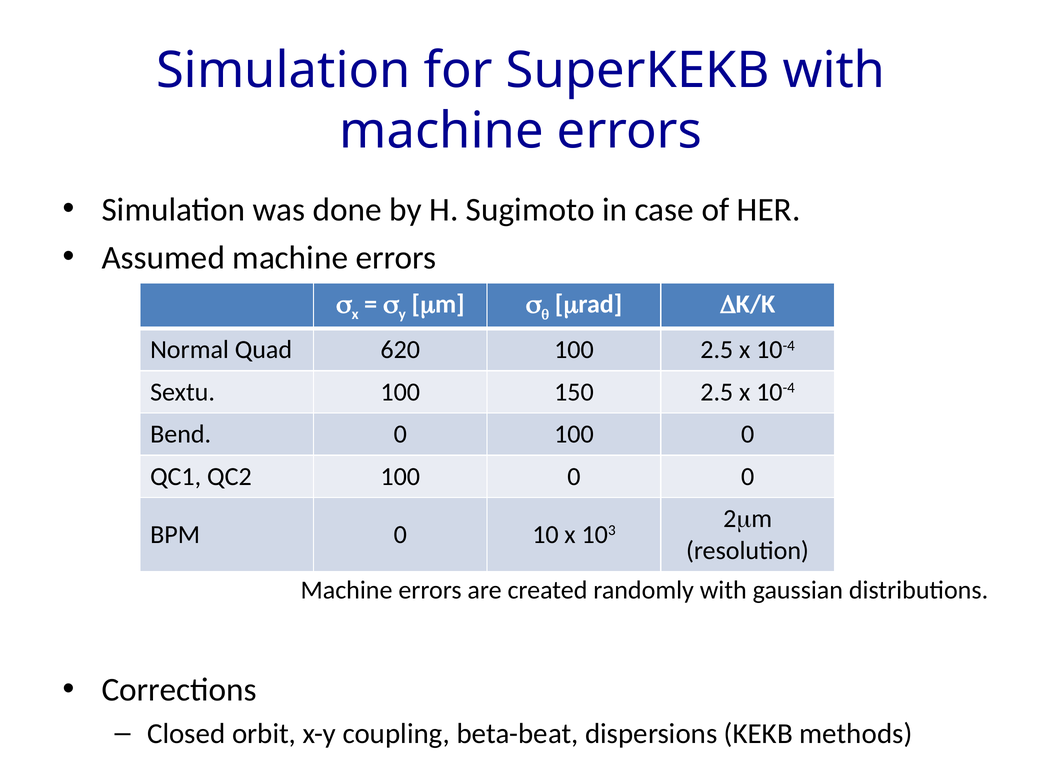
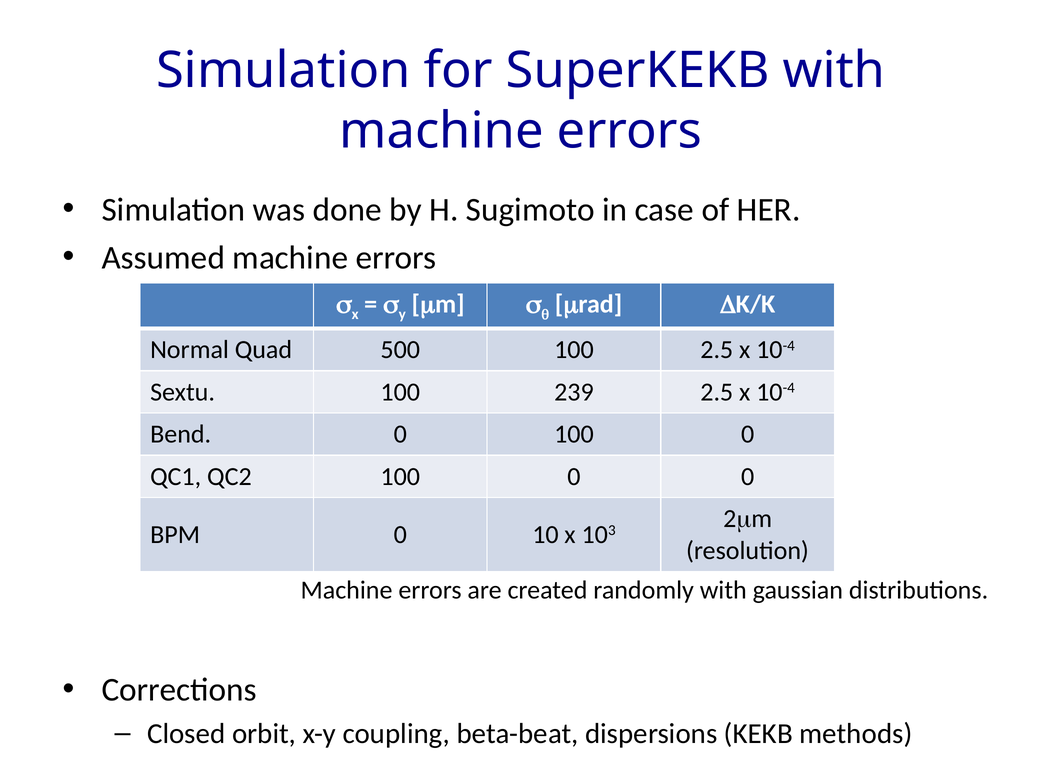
620: 620 -> 500 (400, 350)
150: 150 -> 239 (574, 392)
